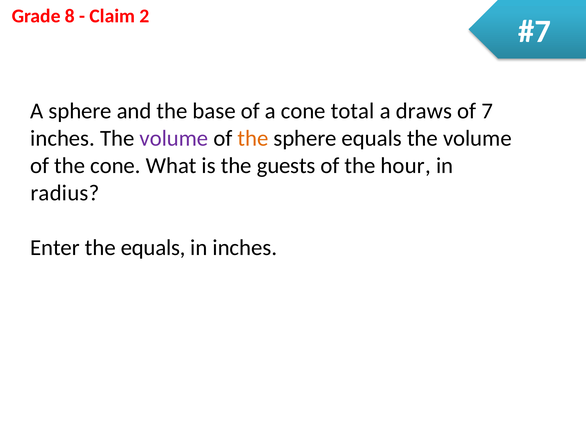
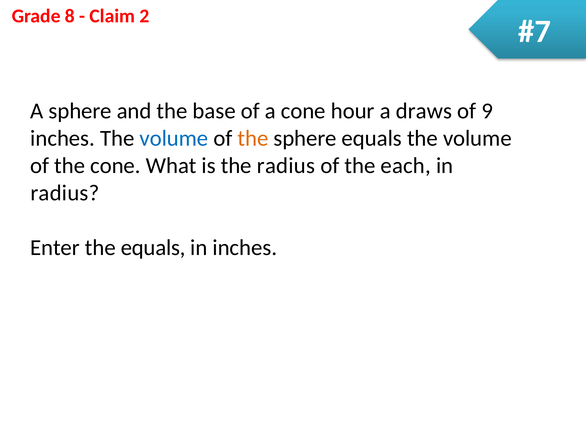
total: total -> hour (353, 111)
7: 7 -> 9 (487, 111)
volume colour: purple -> blue (174, 138)
the guests: guests -> radius (286, 166)
hour: hour -> each (406, 166)
